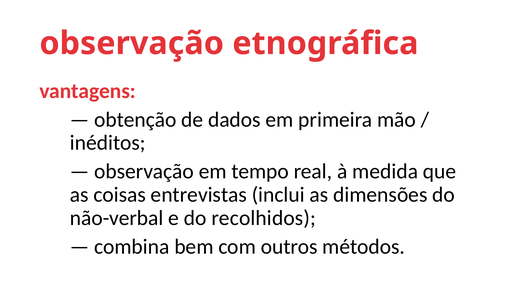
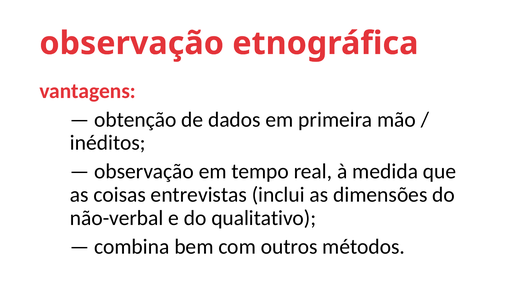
recolhidos: recolhidos -> qualitativo (264, 218)
